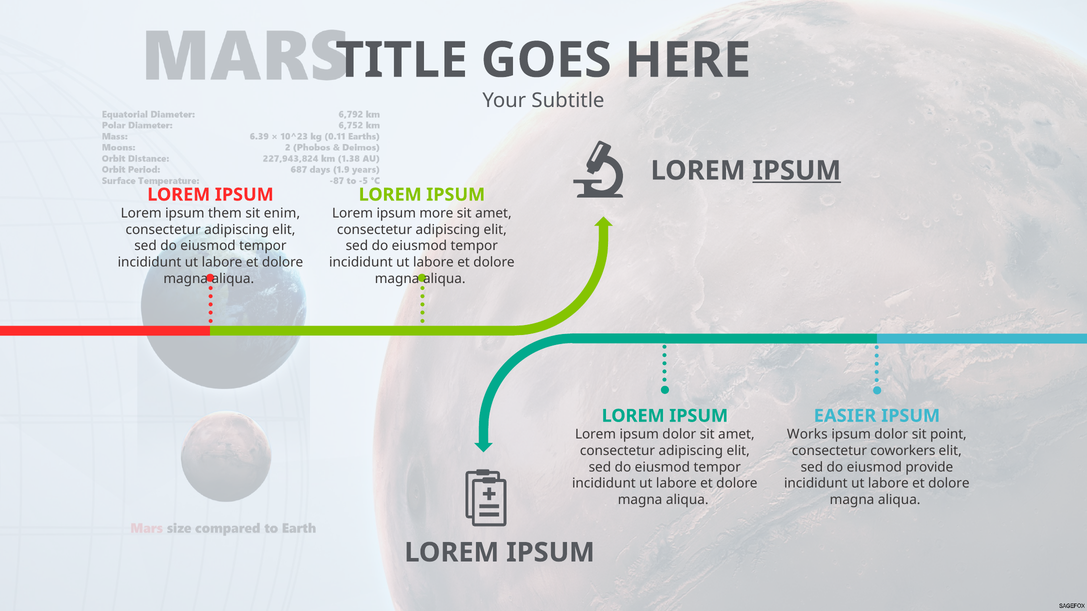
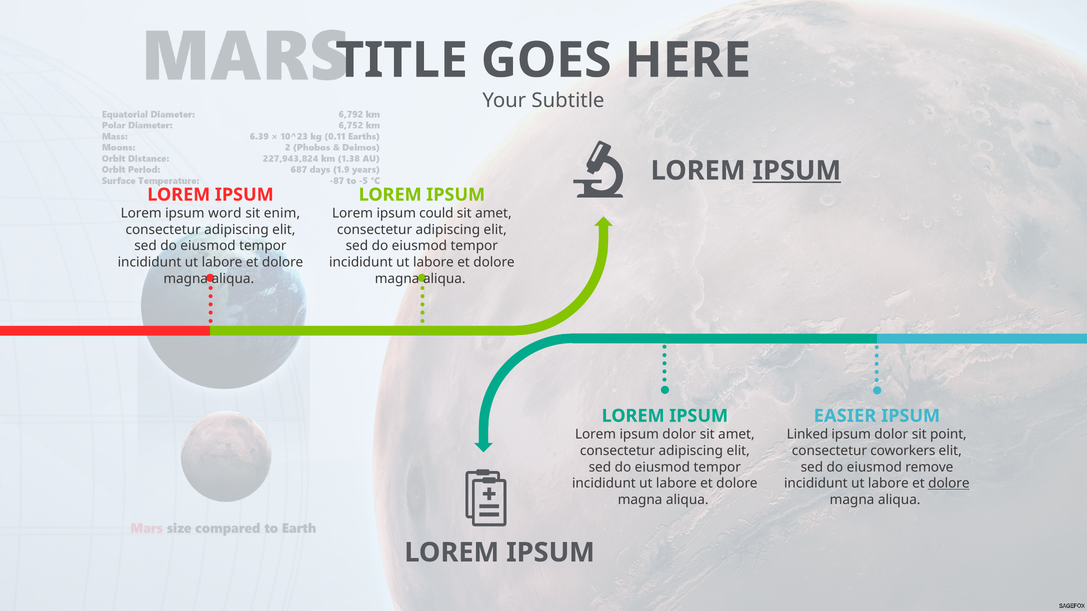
them: them -> word (225, 214)
more: more -> could (436, 214)
Works: Works -> Linked (808, 435)
provide: provide -> remove (929, 467)
dolore underline: none -> present (949, 484)
